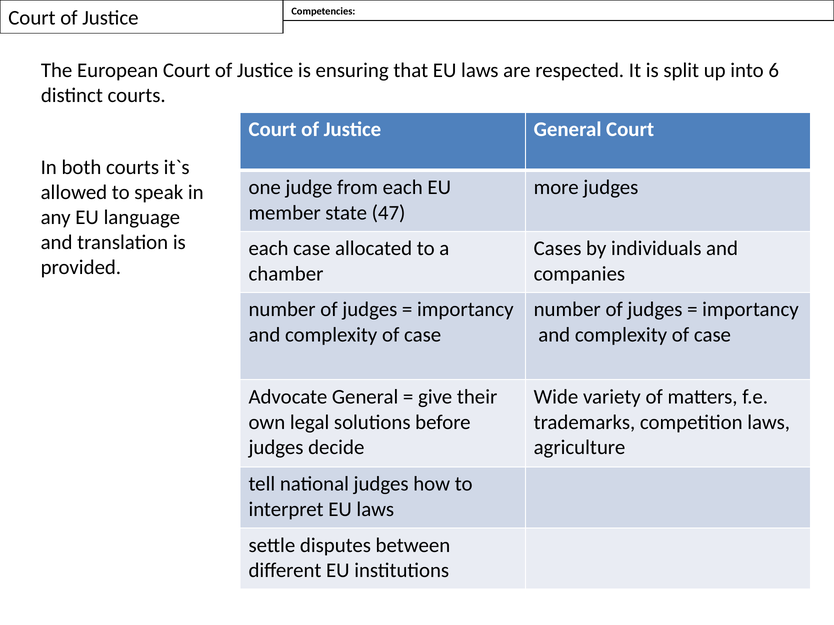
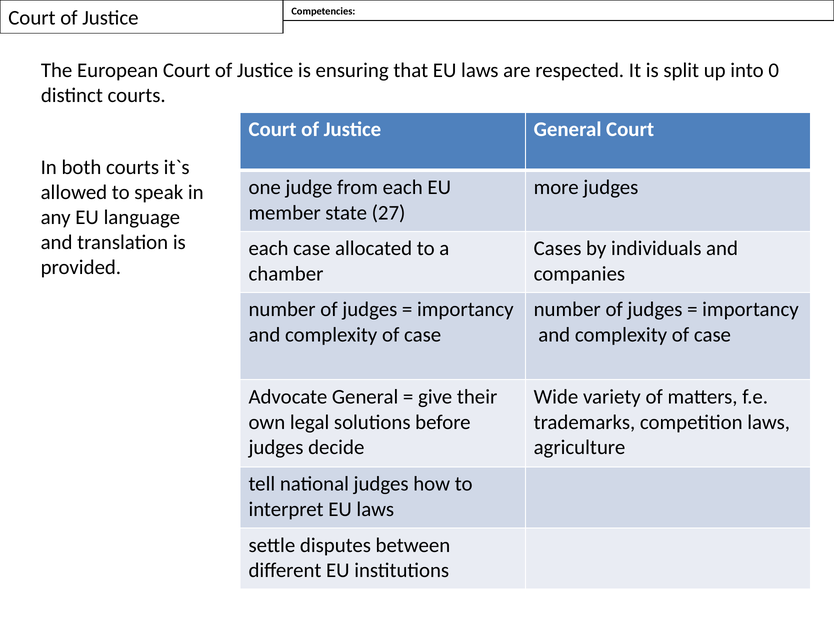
6: 6 -> 0 (774, 70)
47: 47 -> 27 (389, 213)
